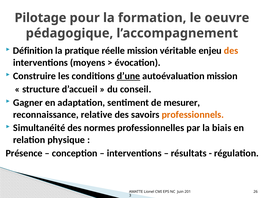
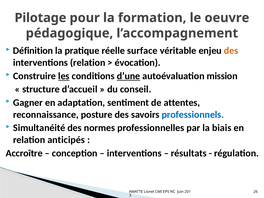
réelle mission: mission -> surface (142, 51)
interventions moyens: moyens -> relation (88, 63)
les underline: none -> present (64, 76)
mesurer: mesurer -> attentes (182, 103)
relative: relative -> posture (97, 115)
professionnels colour: orange -> blue (193, 115)
physique: physique -> anticipés (66, 140)
Présence: Présence -> Accroître (24, 153)
